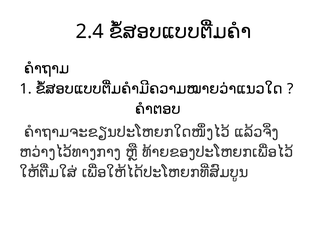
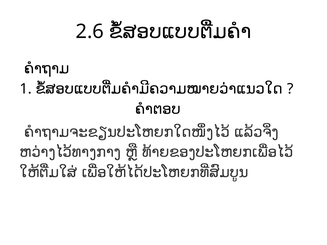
2.4: 2.4 -> 2.6 (90, 32)
